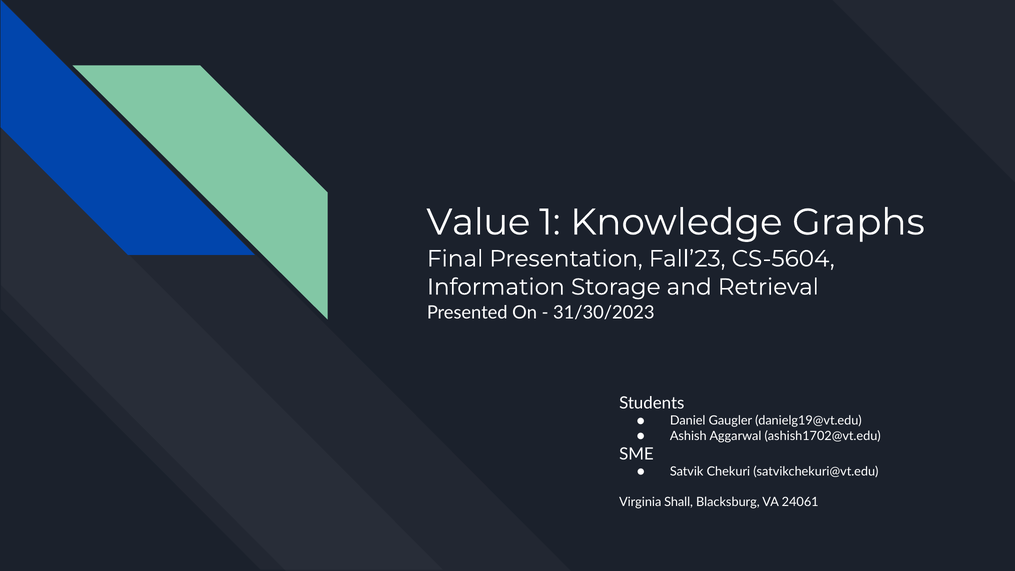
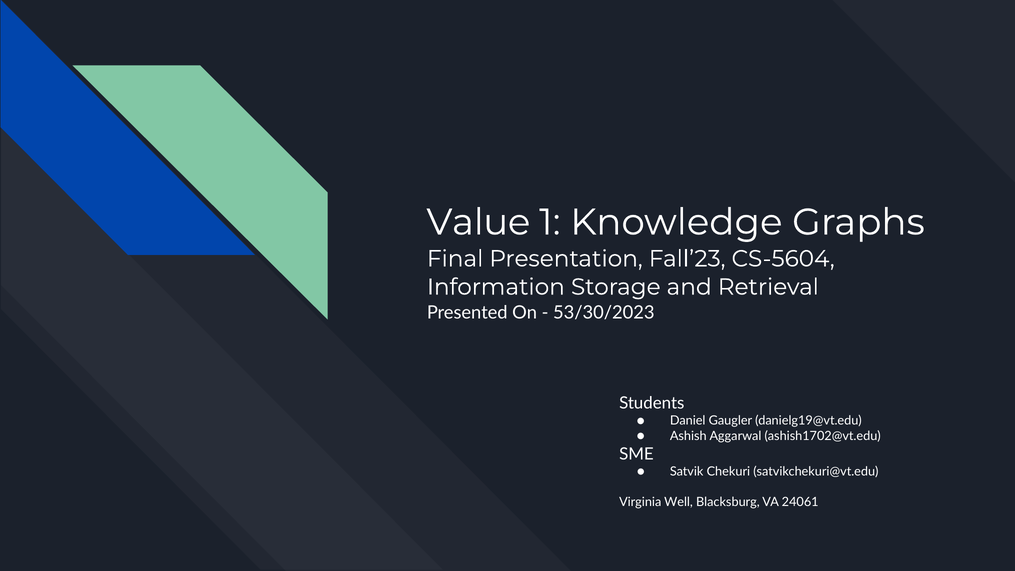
31/30/2023: 31/30/2023 -> 53/30/2023 (604, 312)
Shall: Shall -> Well (679, 502)
